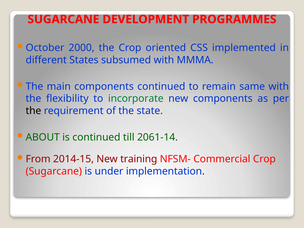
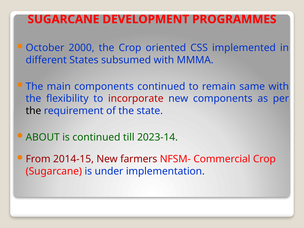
incorporate colour: green -> red (136, 99)
2061-14: 2061-14 -> 2023-14 (158, 137)
training: training -> farmers (139, 159)
